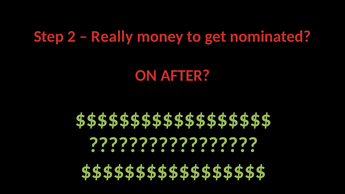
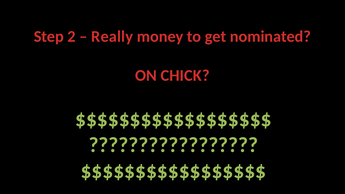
AFTER: AFTER -> CHICK (185, 76)
